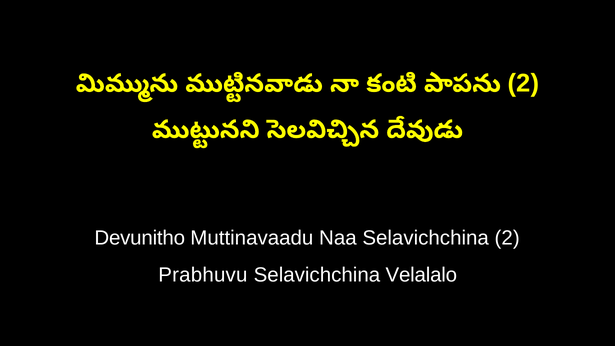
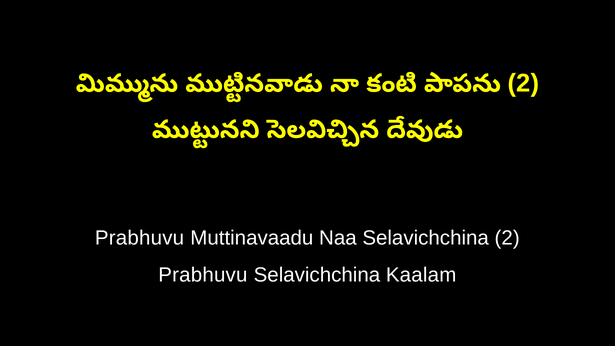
Devunitho: Devunitho -> Prabhuvu (140, 238)
Velalalo: Velalalo -> Kaalam (421, 275)
